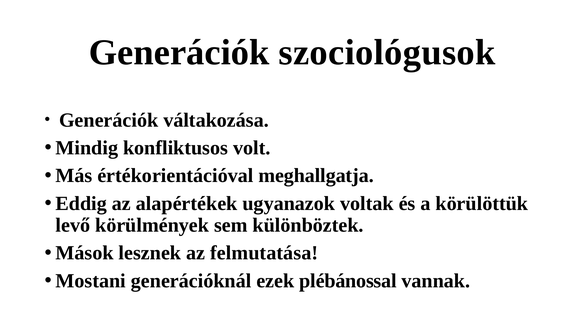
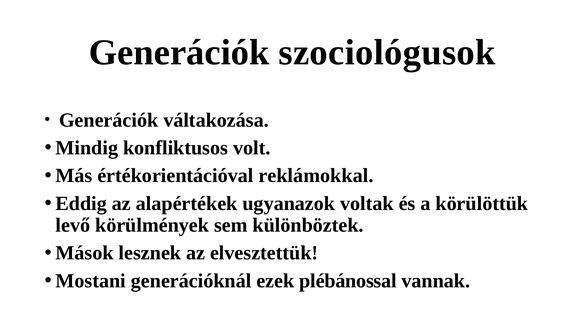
meghallgatja: meghallgatja -> reklámokkal (316, 176)
felmutatása: felmutatása -> elvesztettük (264, 253)
